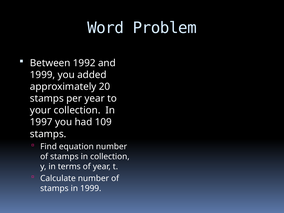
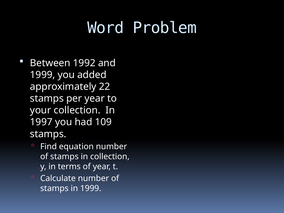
20: 20 -> 22 (105, 87)
